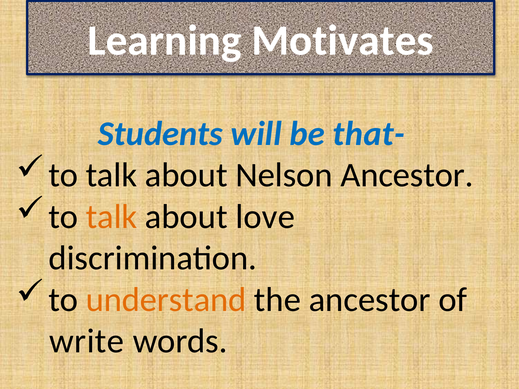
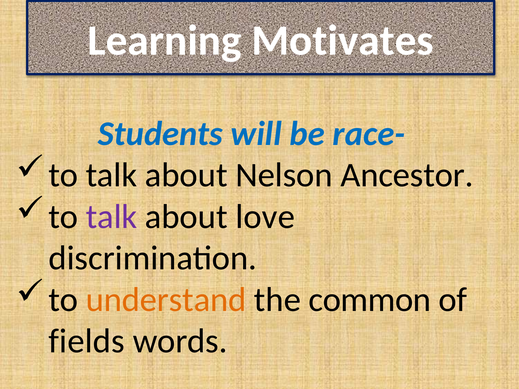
that-: that- -> race- (369, 134)
talk colour: orange -> purple (112, 217)
the ancestor: ancestor -> common (370, 300)
write: write -> fields (87, 341)
